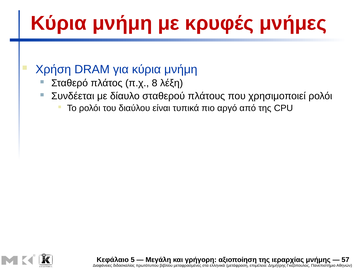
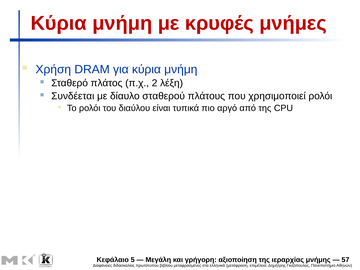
8: 8 -> 2 (155, 83)
